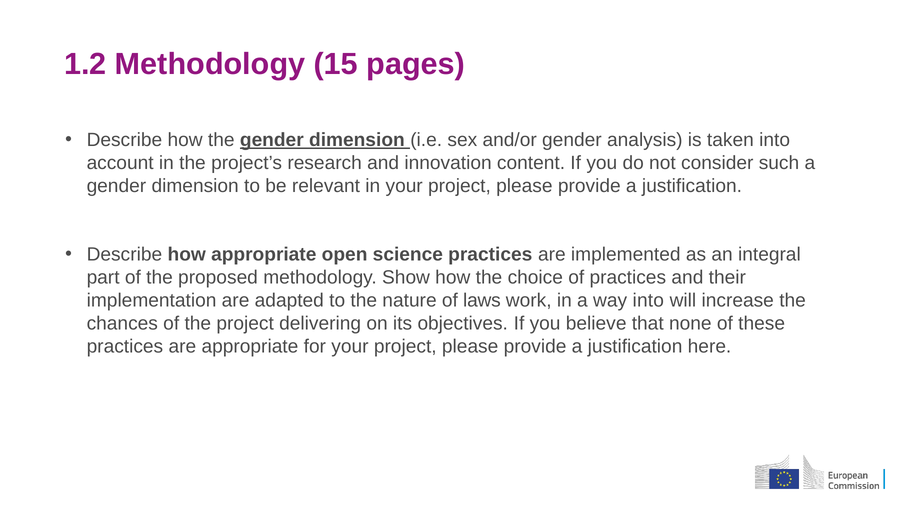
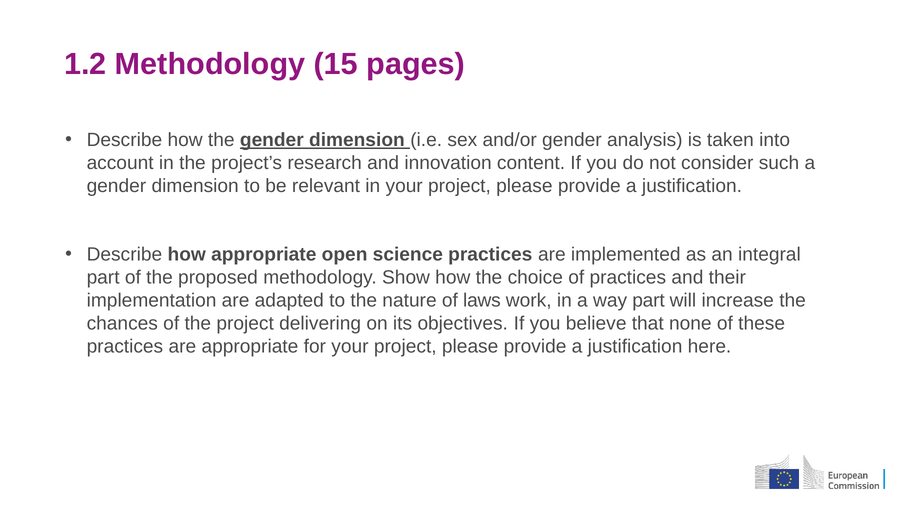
way into: into -> part (648, 301)
